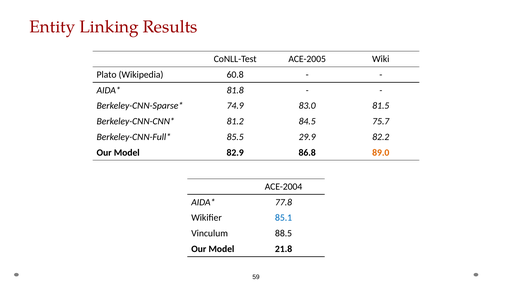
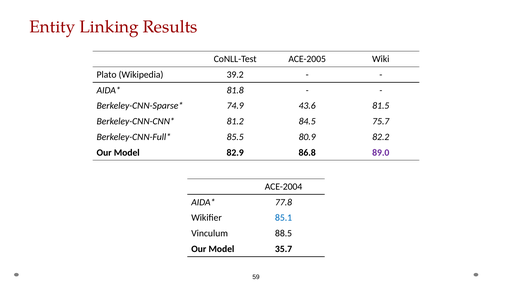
60.8: 60.8 -> 39.2 (235, 75)
83.0: 83.0 -> 43.6 (307, 106)
29.9: 29.9 -> 80.9 (307, 137)
89.0 colour: orange -> purple (381, 153)
21.8: 21.8 -> 35.7 (284, 249)
